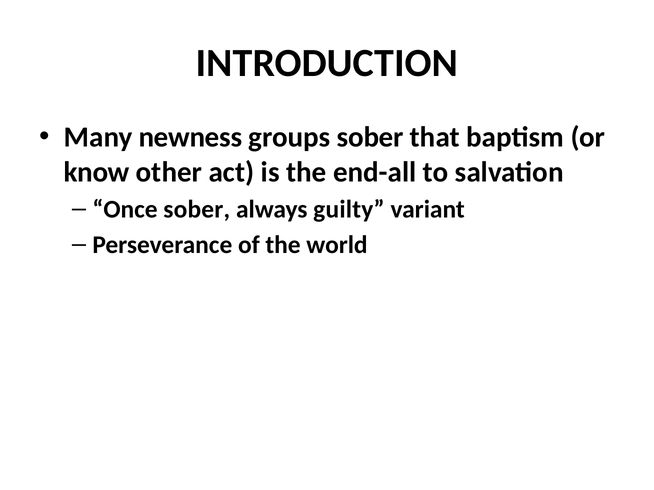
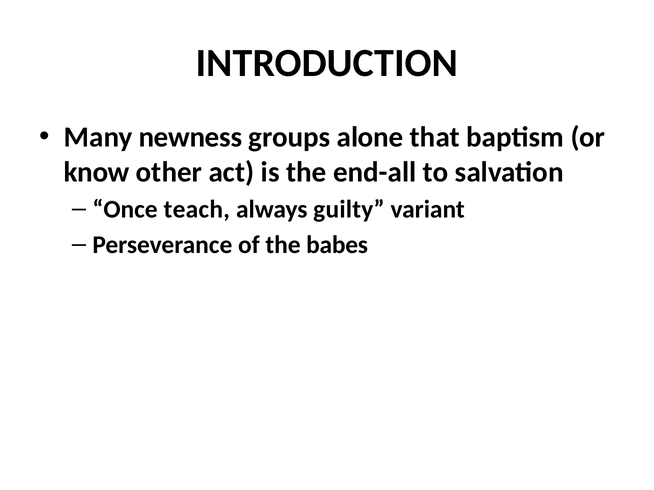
groups sober: sober -> alone (370, 137)
Once sober: sober -> teach (197, 210)
world: world -> babes (337, 245)
